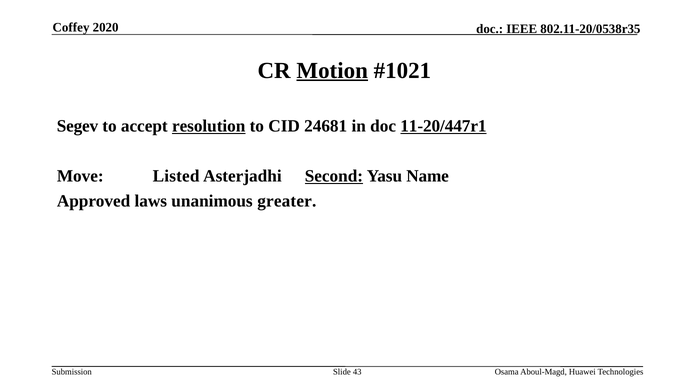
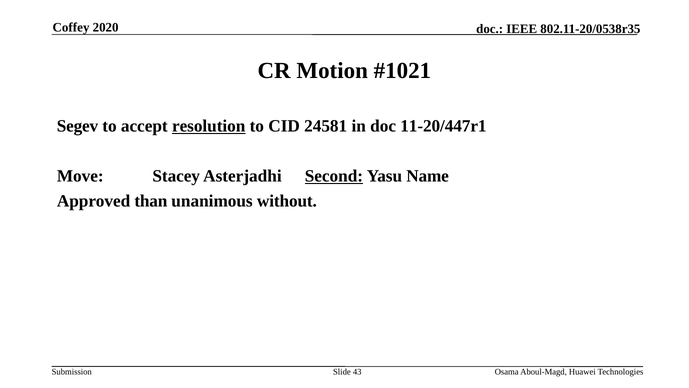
Motion underline: present -> none (332, 70)
24681: 24681 -> 24581 (326, 126)
11-20/447r1 underline: present -> none (443, 126)
Listed: Listed -> Stacey (176, 176)
laws: laws -> than (151, 201)
greater: greater -> without (287, 201)
